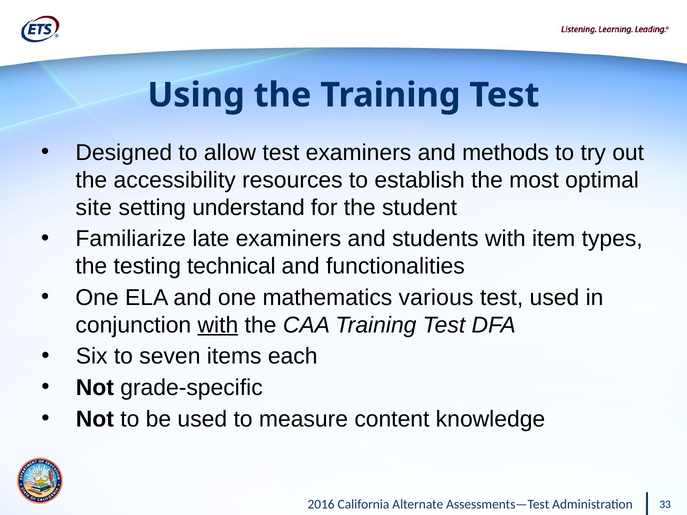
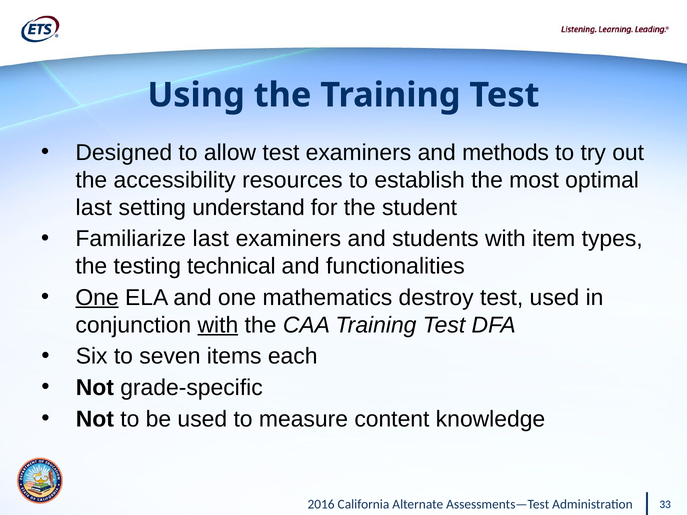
site: site -> last (94, 208)
Familiarize late: late -> last (211, 239)
One underline: none -> present (97, 298)
various: various -> destroy (436, 298)
